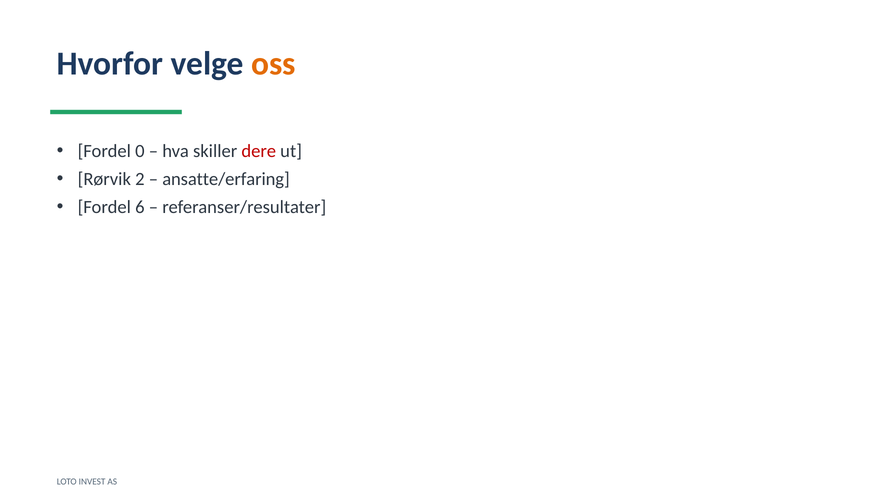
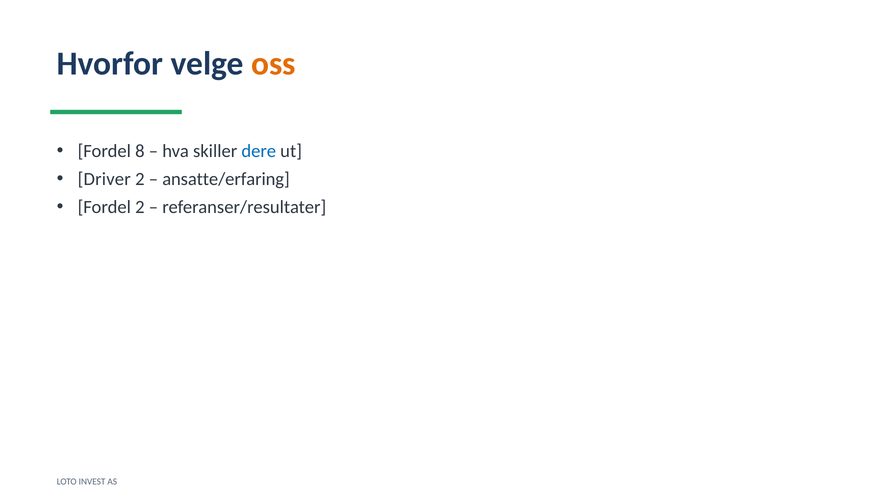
0: 0 -> 8 (140, 151)
dere colour: red -> blue (259, 151)
Rørvik: Rørvik -> Driver (104, 179)
Fordel 6: 6 -> 2 (140, 207)
